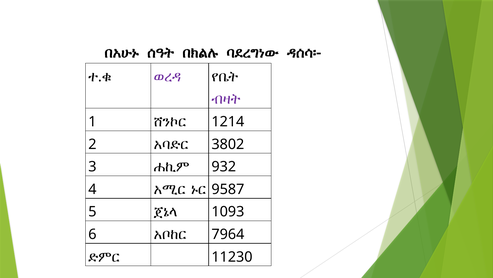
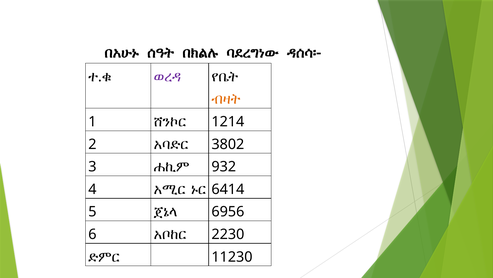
ብዛት colour: purple -> orange (226, 99)
9587: 9587 -> 6414 (228, 189)
1093: 1093 -> 6956 (228, 211)
7964: 7964 -> 2230 (228, 234)
